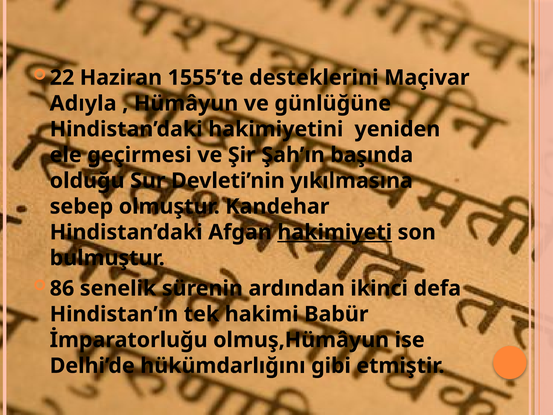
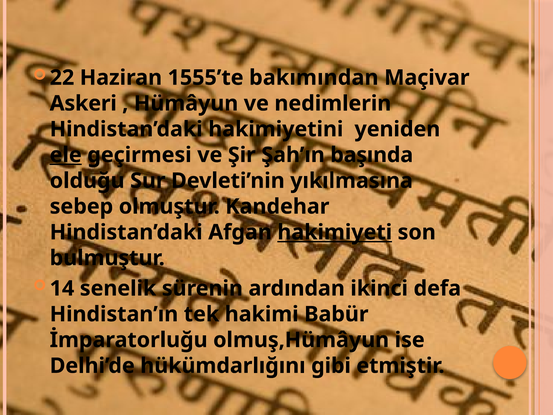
desteklerini: desteklerini -> bakımından (314, 78)
Adıyla: Adıyla -> Askeri (83, 103)
günlüğüne: günlüğüne -> nedimlerin (333, 103)
ele underline: none -> present (66, 155)
86: 86 -> 14 (62, 288)
